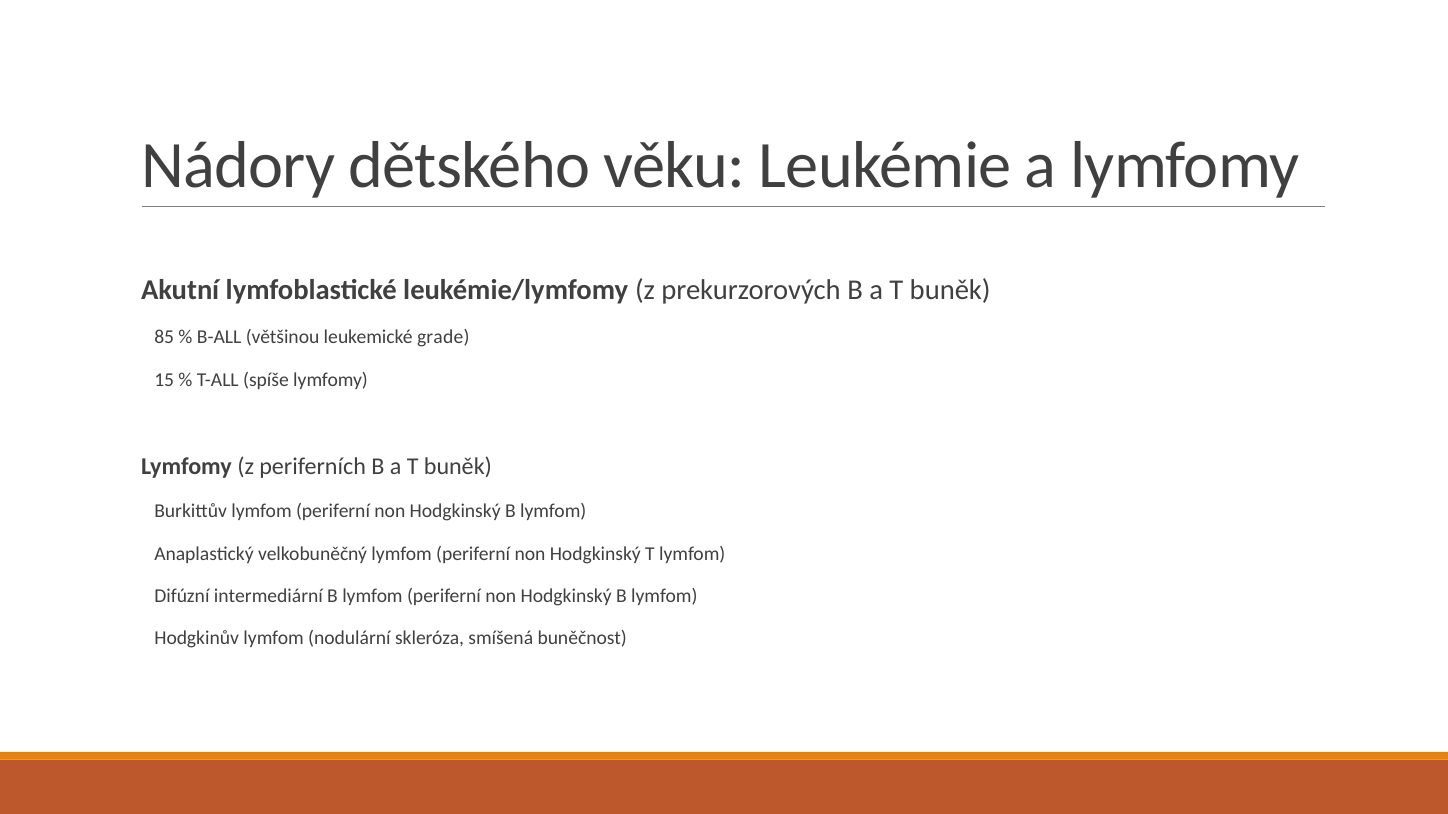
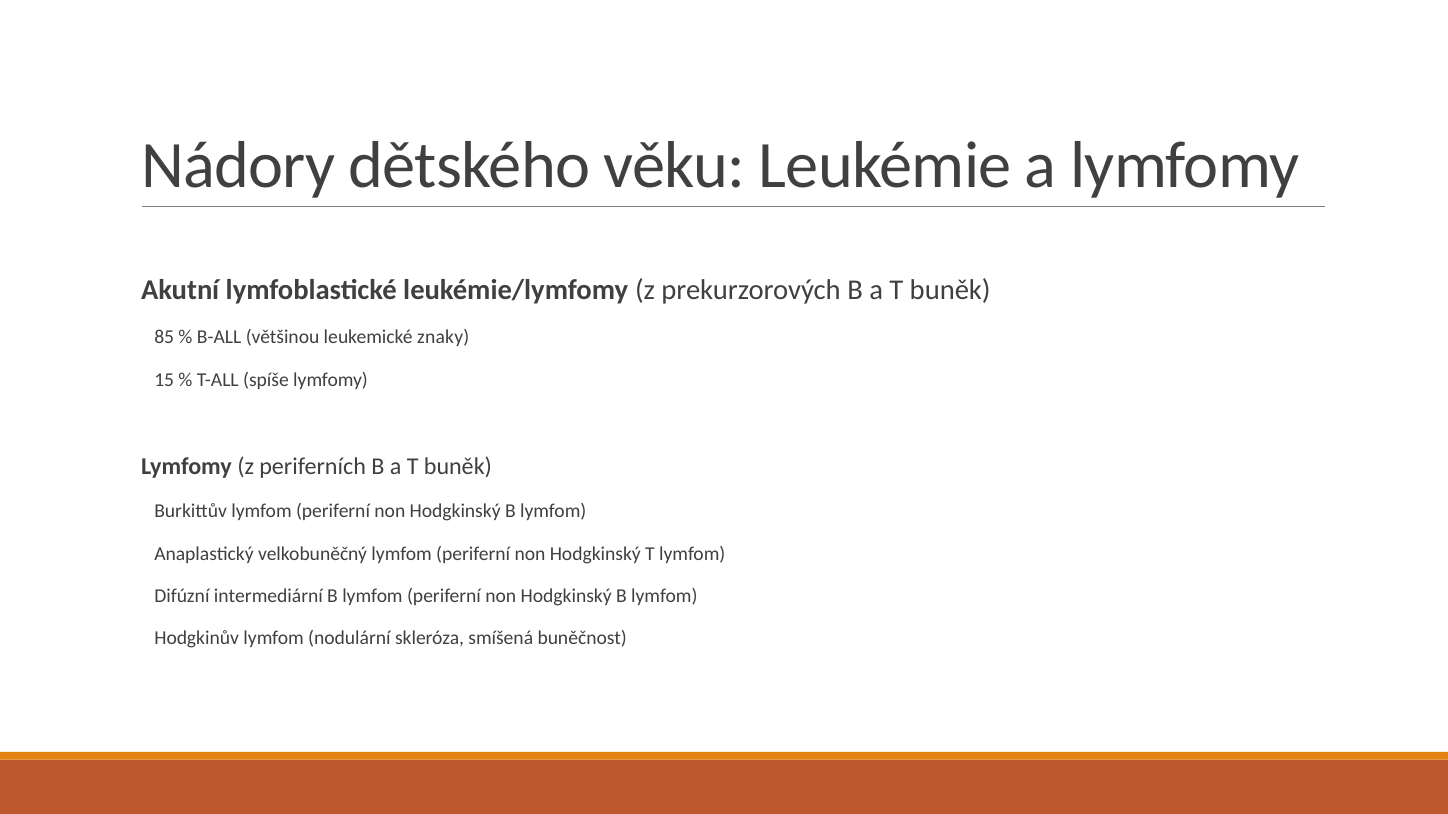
grade: grade -> znaky (443, 338)
